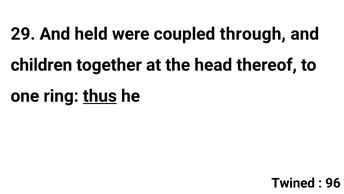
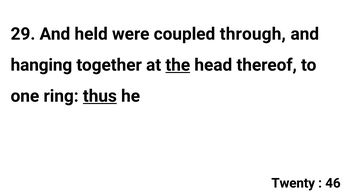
children: children -> hanging (41, 65)
the underline: none -> present (178, 65)
Twined: Twined -> Twenty (293, 183)
96: 96 -> 46 (333, 183)
